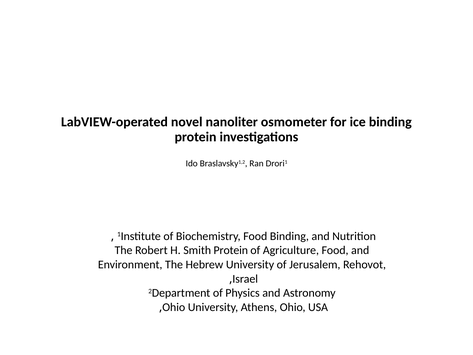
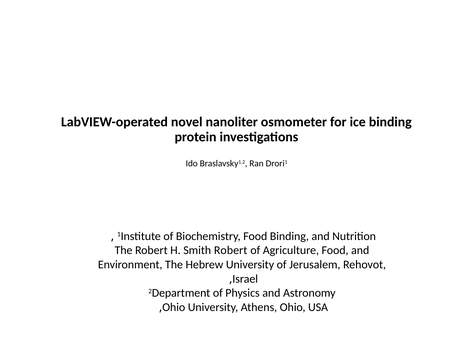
Smith Protein: Protein -> Robert (231, 250)
